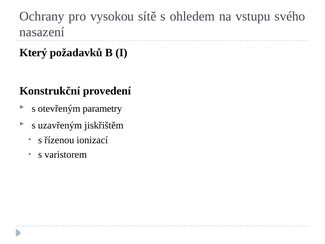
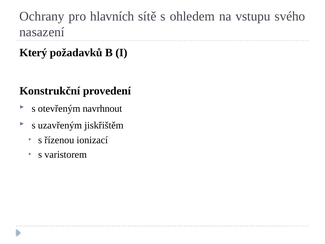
vysokou: vysokou -> hlavních (112, 16)
parametry: parametry -> navrhnout (102, 108)
